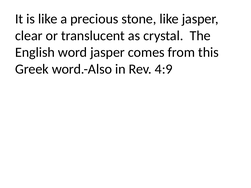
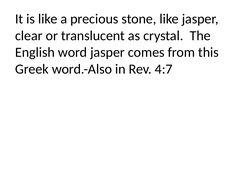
4:9: 4:9 -> 4:7 (164, 69)
